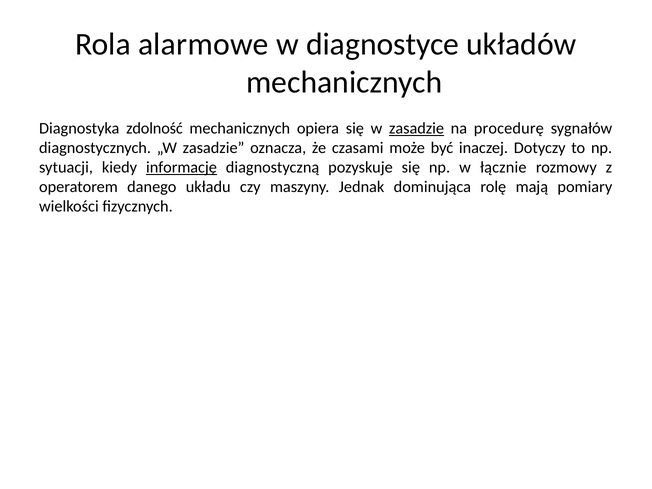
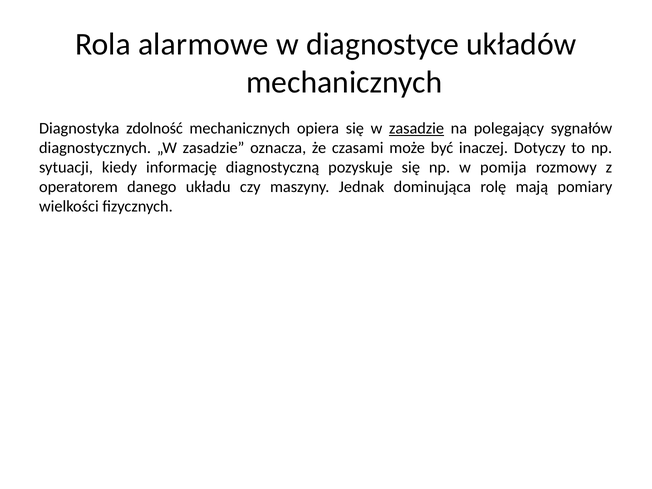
procedurę: procedurę -> polegający (509, 128)
informację underline: present -> none (181, 167)
łącznie: łącznie -> pomija (503, 167)
